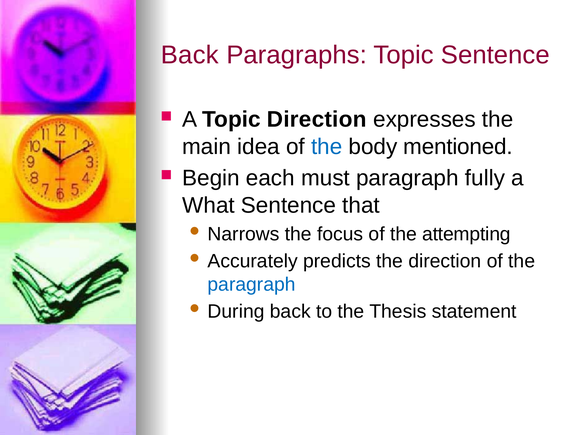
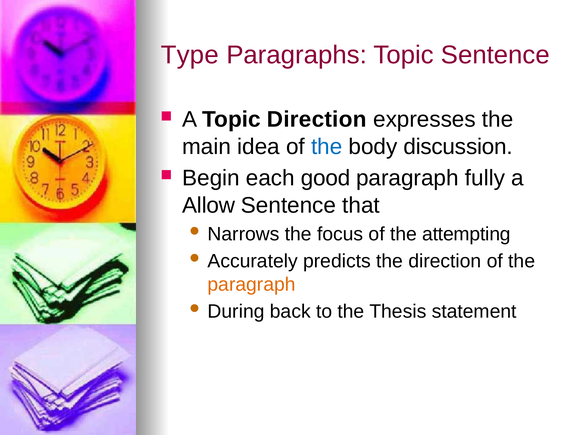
Back: Back -> Type (190, 55)
mentioned: mentioned -> discussion (458, 147)
must: must -> good (326, 178)
What: What -> Allow (209, 205)
paragraph colour: blue -> orange (252, 284)
